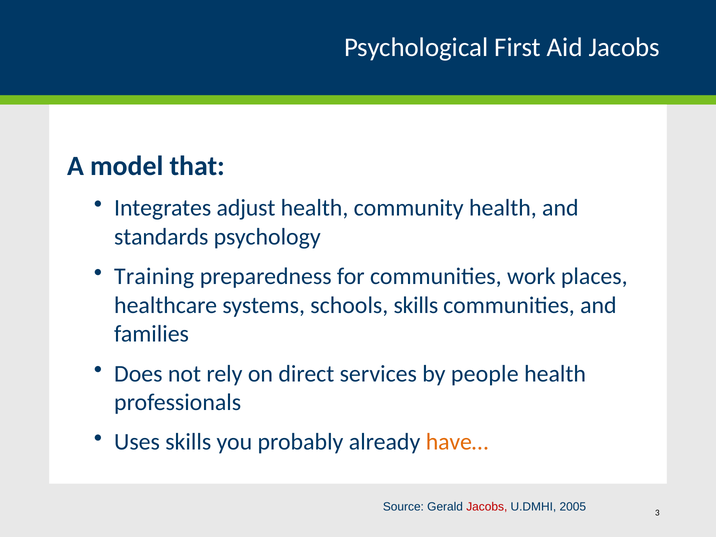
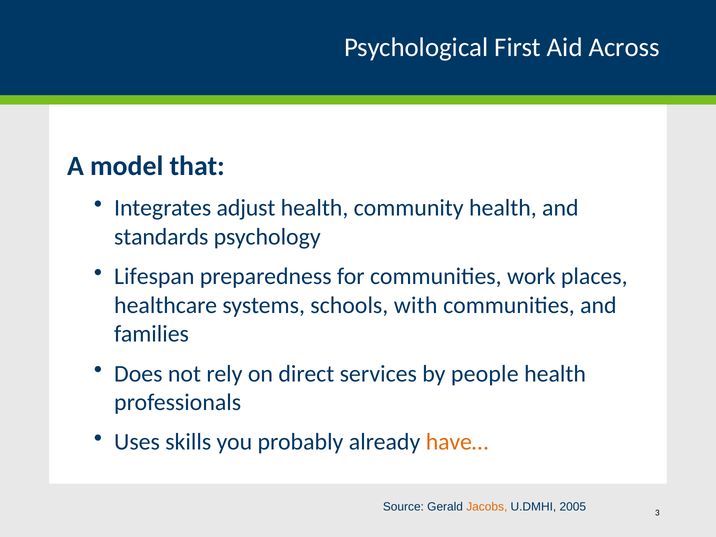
Aid Jacobs: Jacobs -> Across (624, 48)
Training: Training -> Lifespan (154, 277)
schools skills: skills -> with (416, 305)
Jacobs colour: red -> orange (487, 507)
